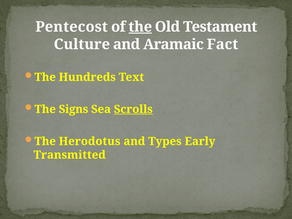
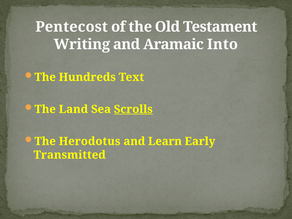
the underline: present -> none (140, 27)
Culture: Culture -> Writing (82, 44)
Fact: Fact -> Into (222, 44)
Signs: Signs -> Land (73, 109)
Types: Types -> Learn (165, 141)
